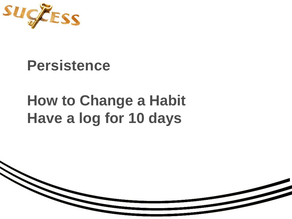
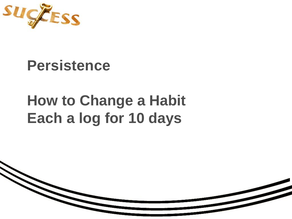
Have: Have -> Each (45, 118)
